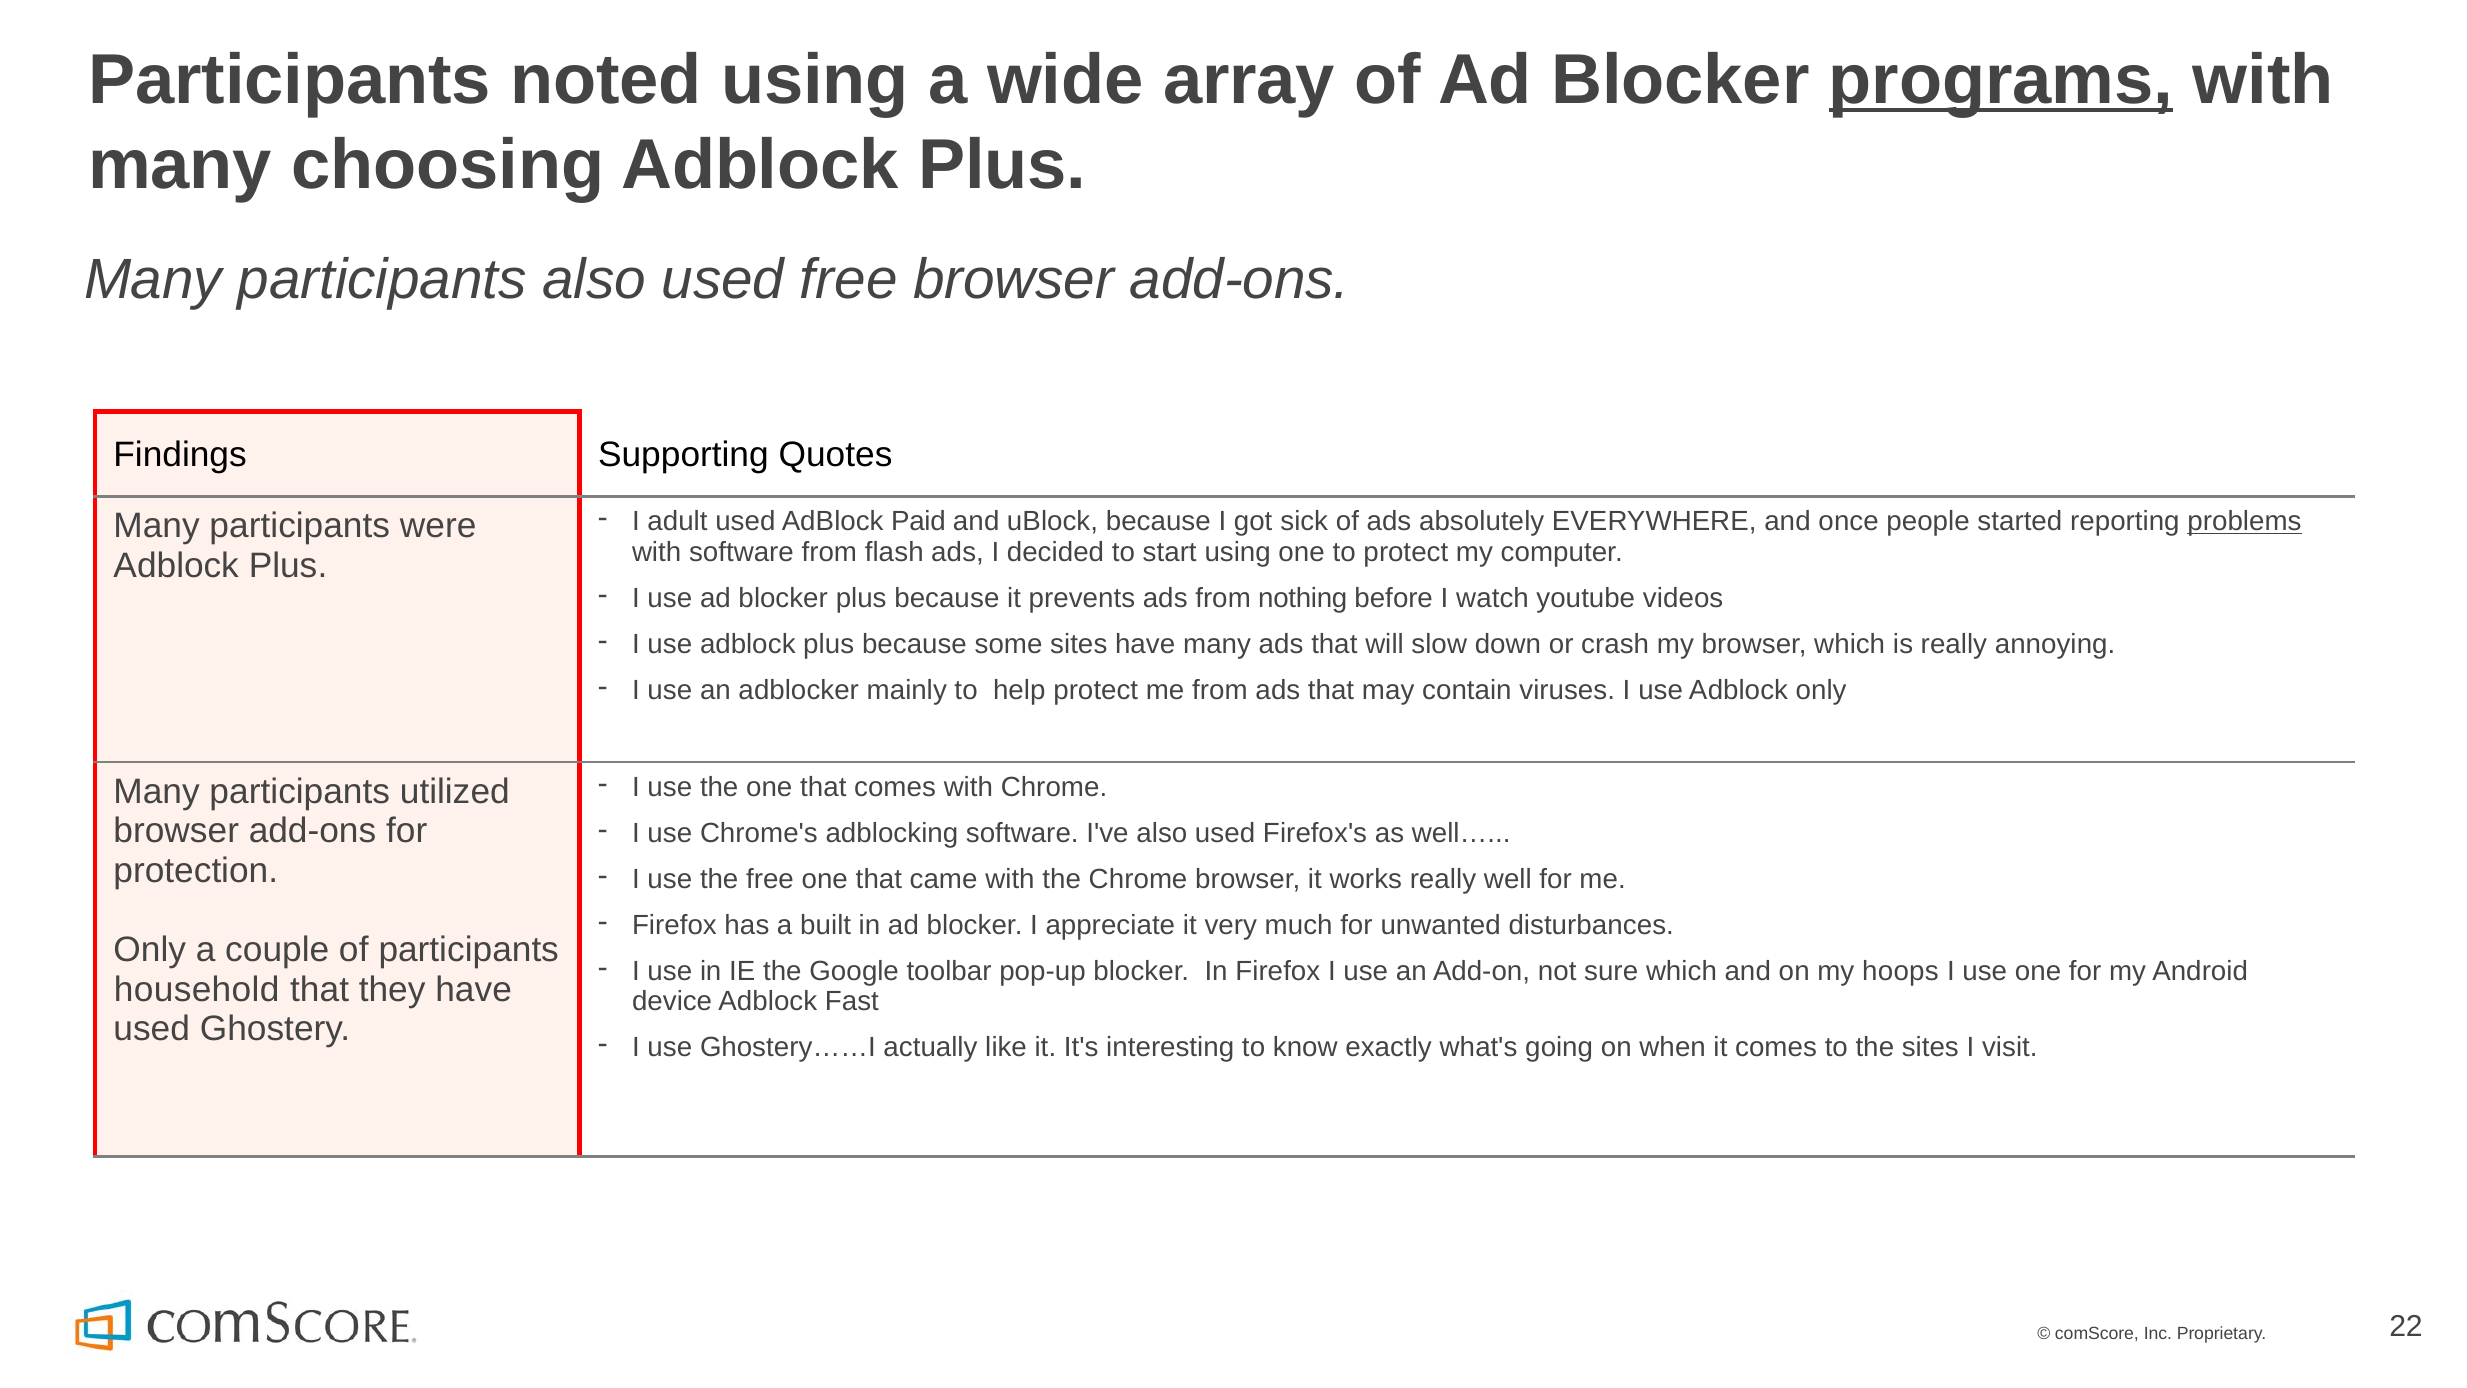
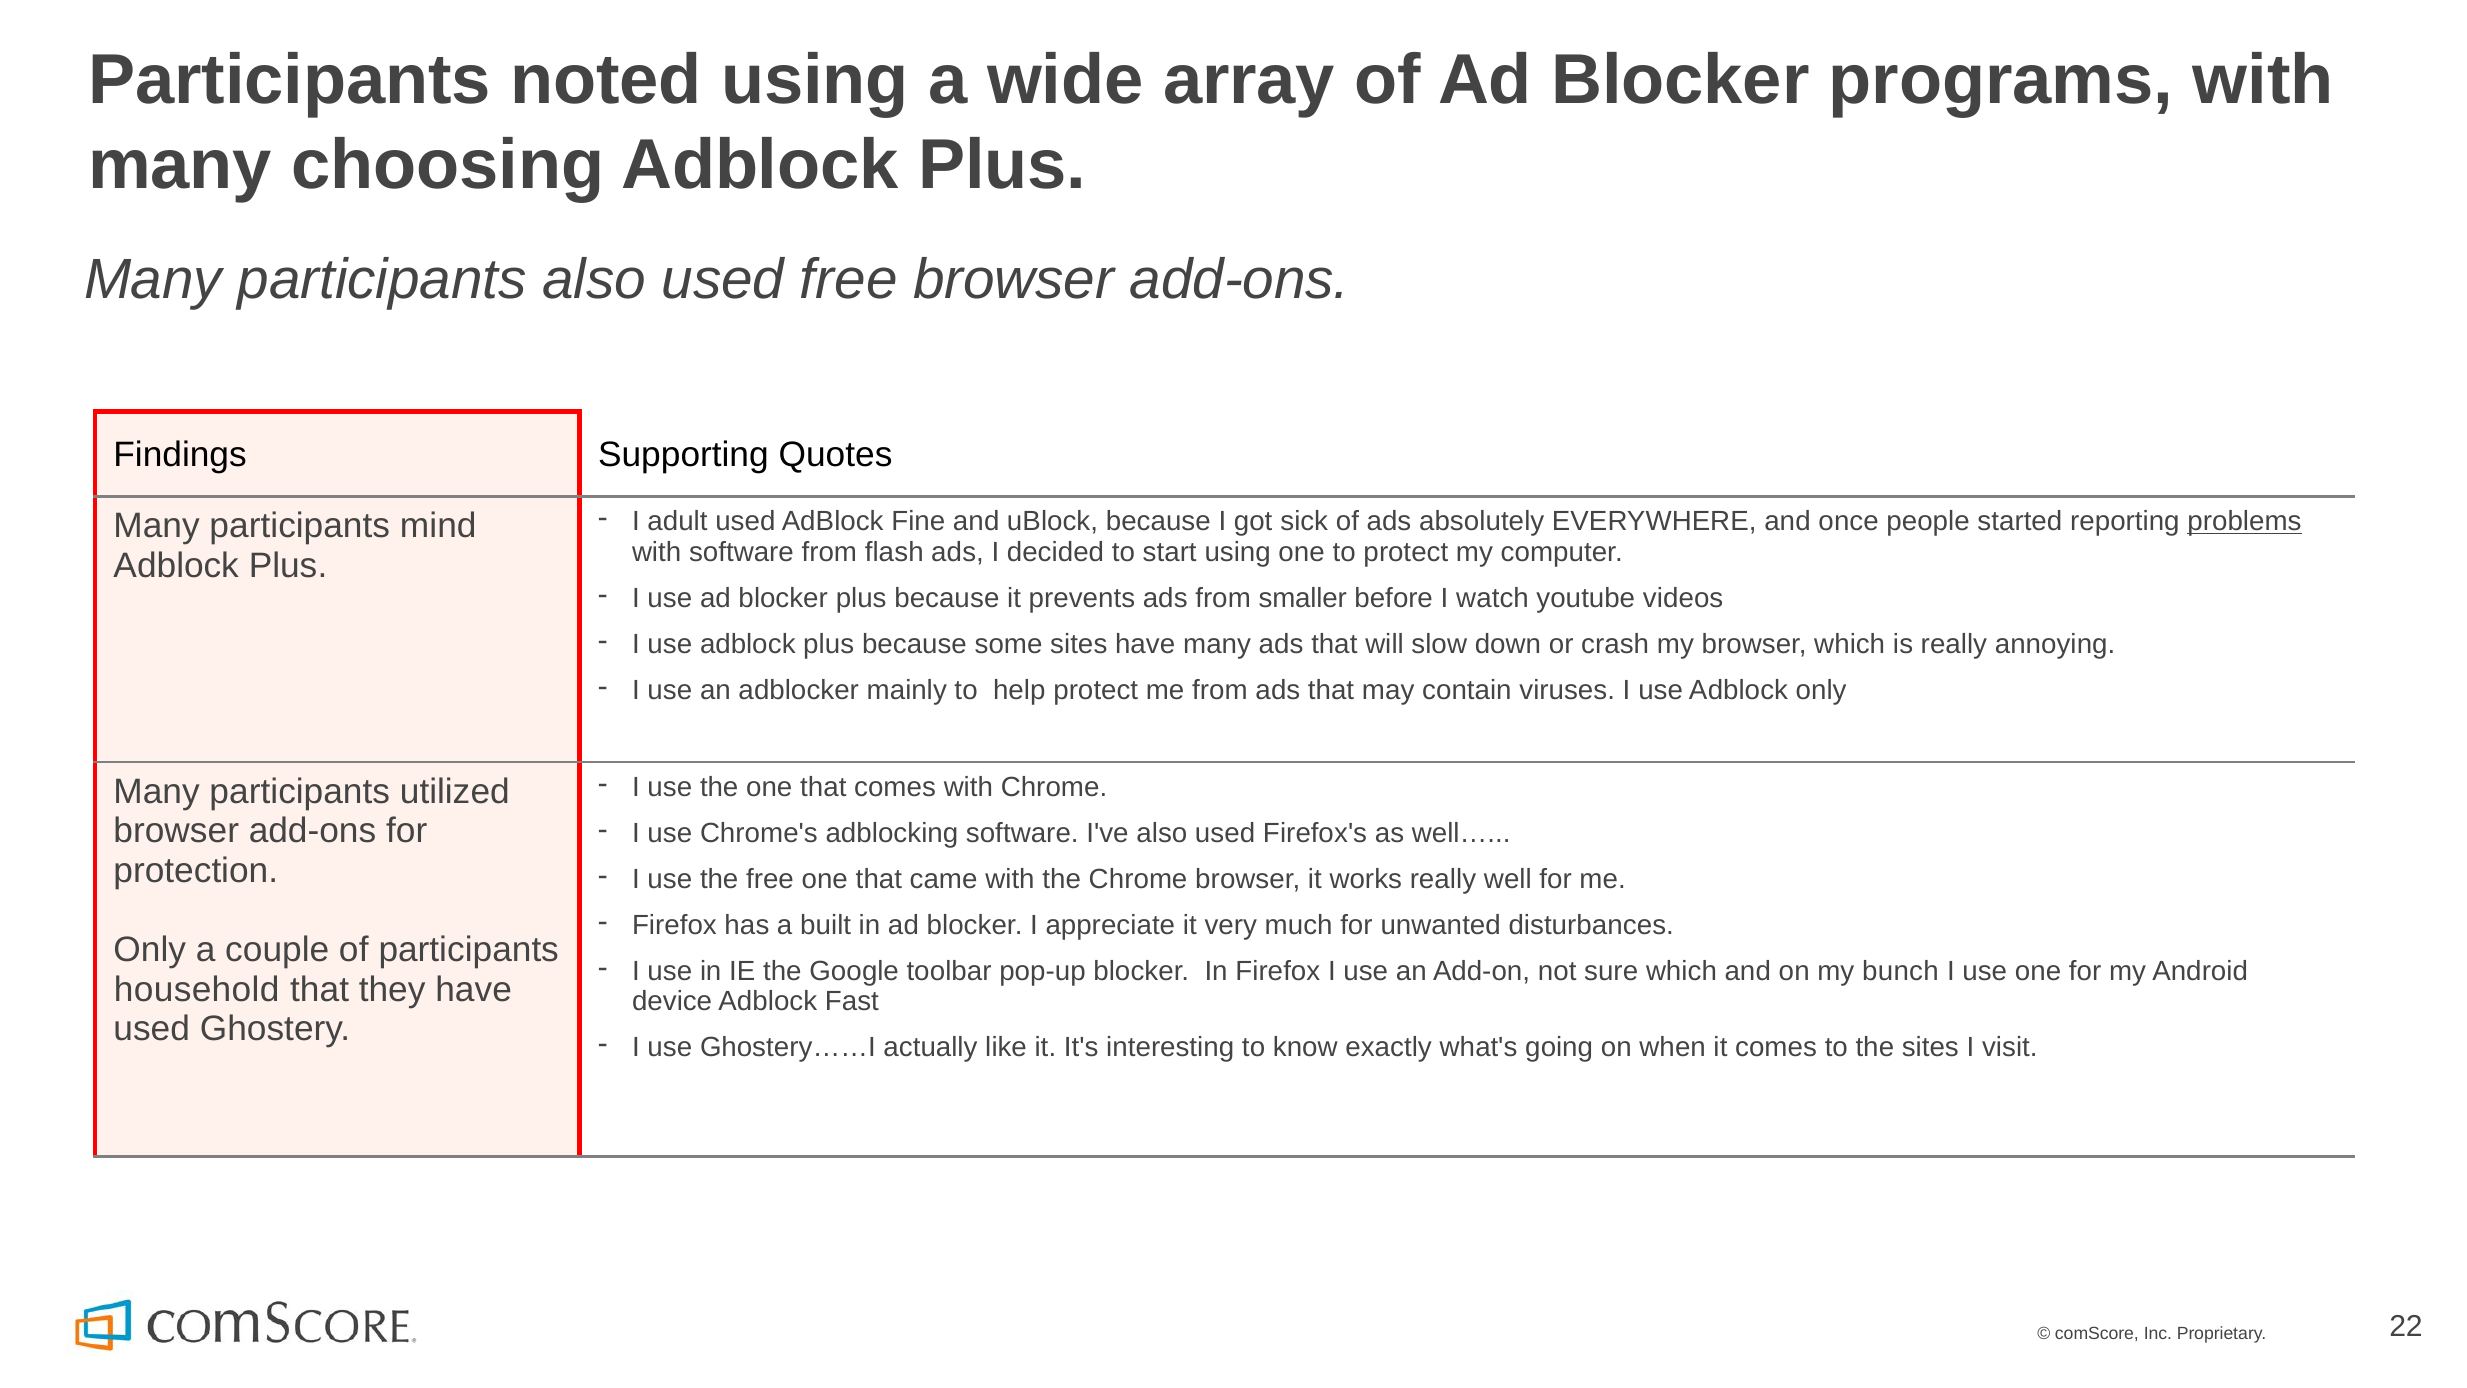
programs underline: present -> none (2001, 80)
Paid: Paid -> Fine (918, 521)
were: were -> mind (438, 526)
nothing: nothing -> smaller (1303, 598)
hoops: hoops -> bunch (1900, 971)
